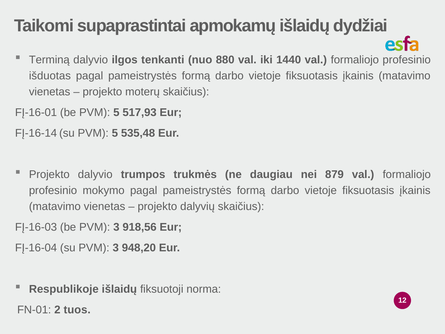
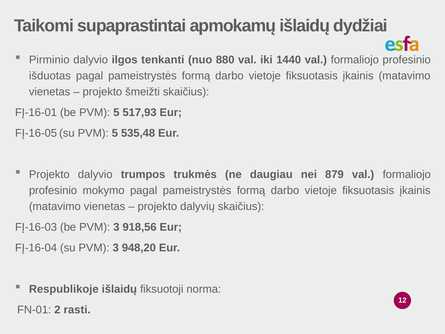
Terminą: Terminą -> Pirminio (49, 60)
moterų: moterų -> šmeižti (143, 92)
FĮ-16-14: FĮ-16-14 -> FĮ-16-05 (36, 133)
tuos: tuos -> rasti (77, 310)
